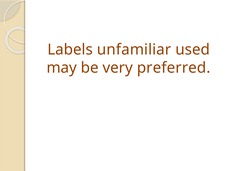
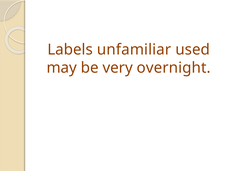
preferred: preferred -> overnight (174, 67)
